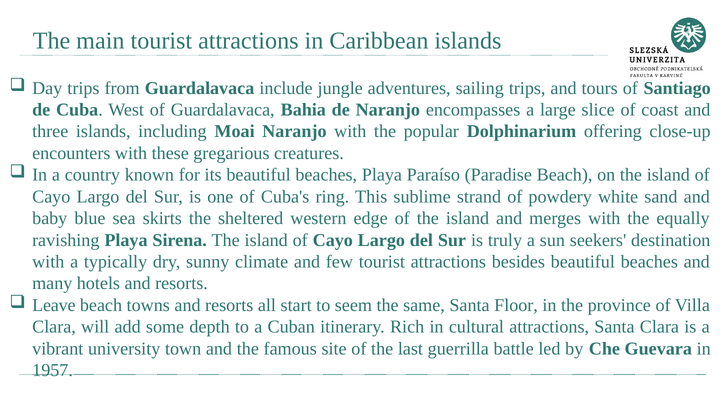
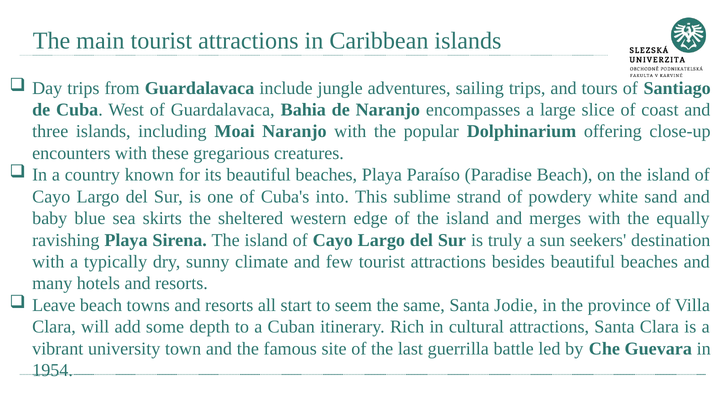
ring: ring -> into (332, 197)
Floor: Floor -> Jodie (516, 305)
1957: 1957 -> 1954 (53, 371)
